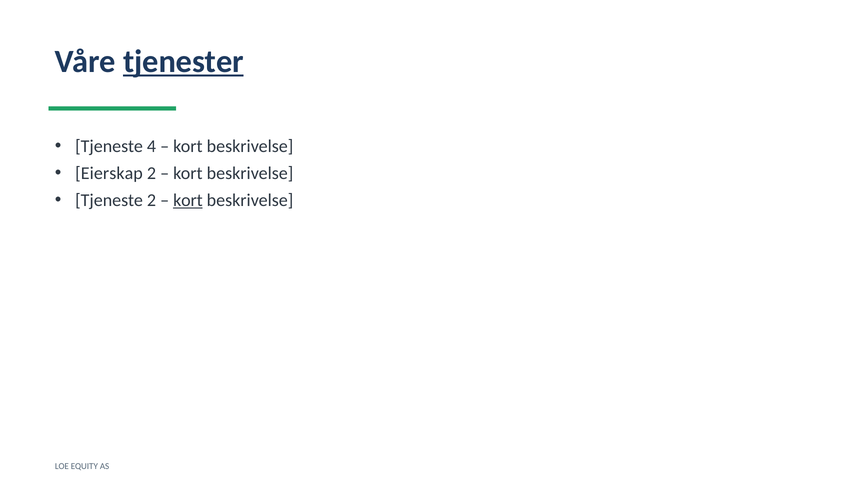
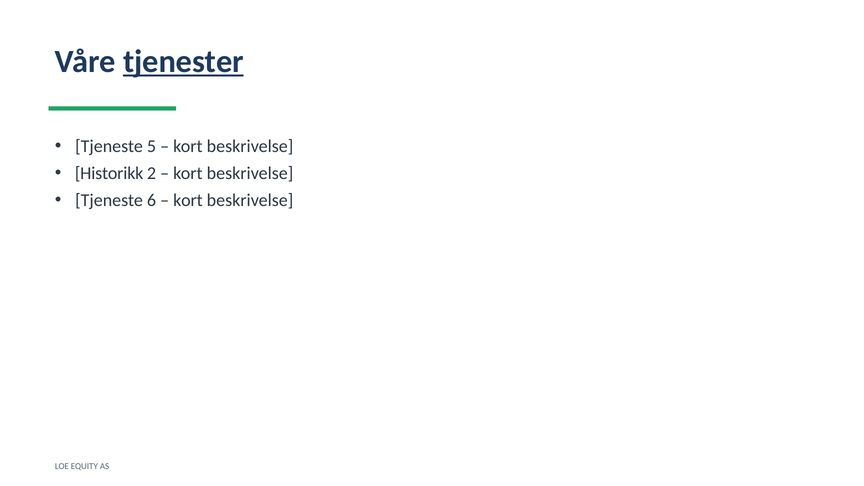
4: 4 -> 5 (151, 146)
Eierskap: Eierskap -> Historikk (109, 173)
Tjeneste 2: 2 -> 6 (151, 200)
kort underline: present -> none (188, 200)
